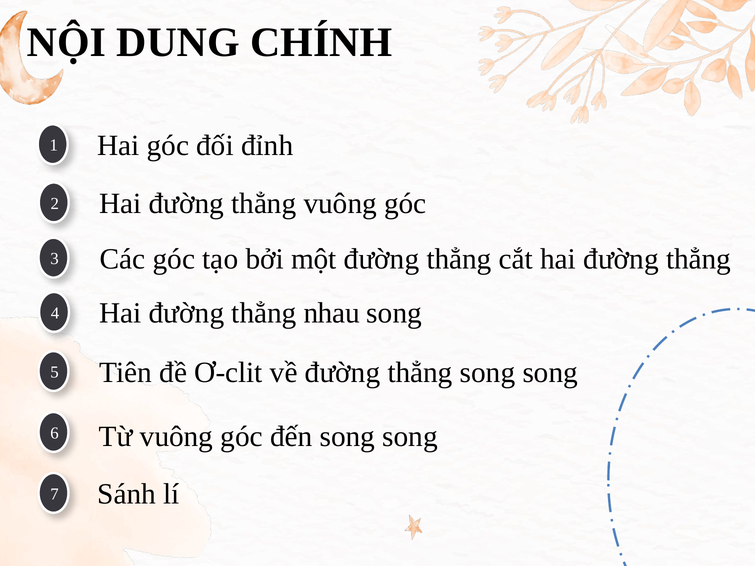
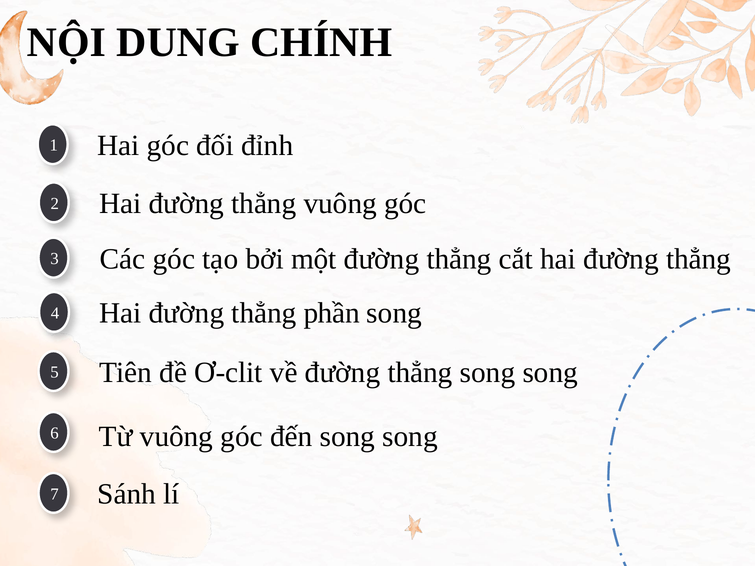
nhau: nhau -> phần (332, 313)
